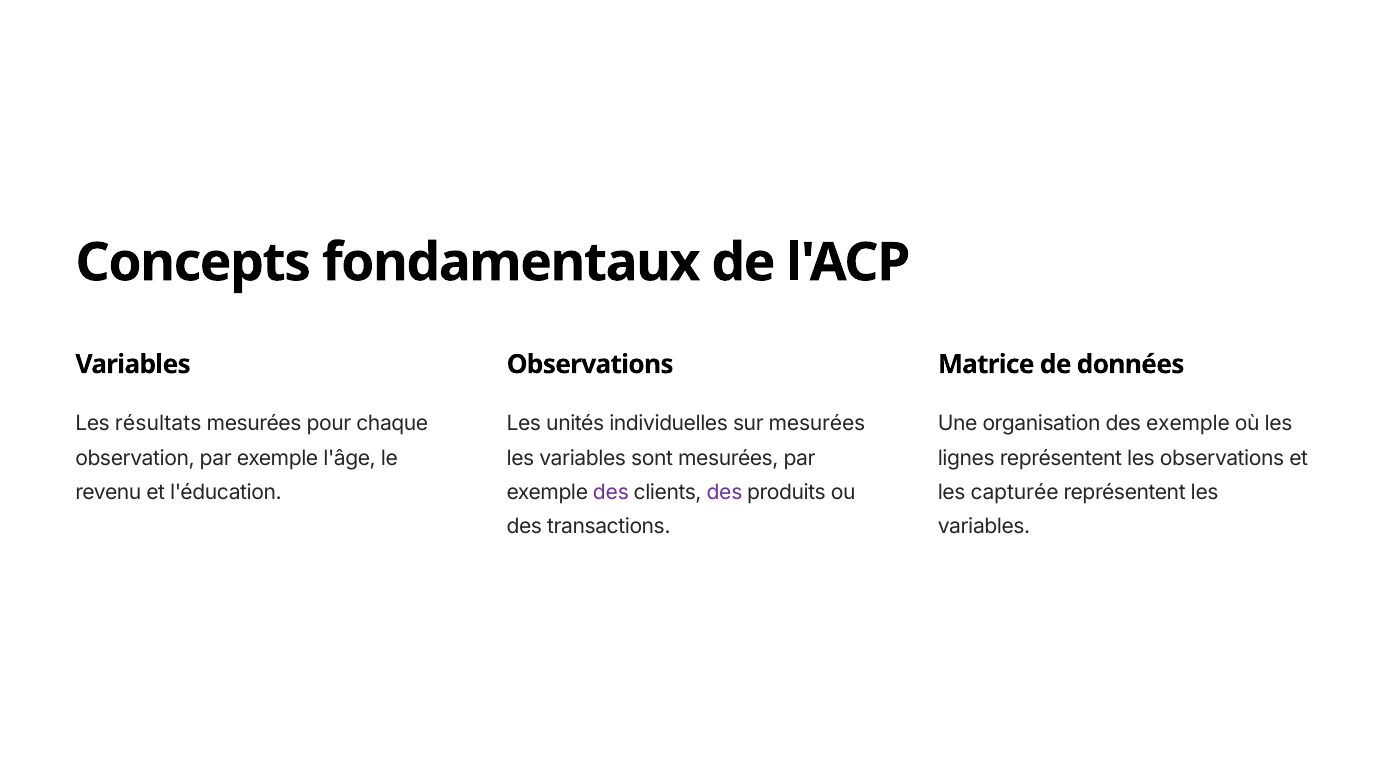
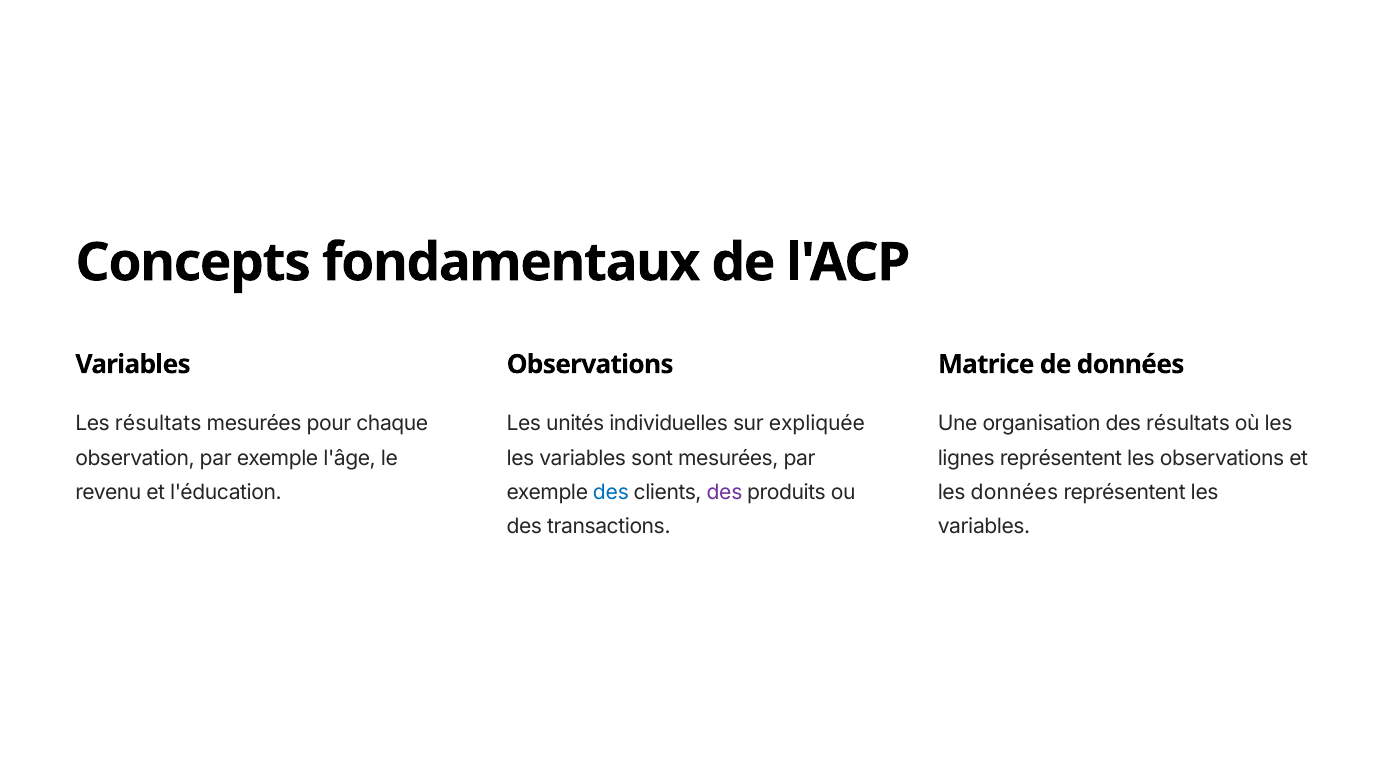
sur mesurées: mesurées -> expliquée (817, 424)
des exemple: exemple -> résultats (1188, 424)
des colour: purple -> blue (611, 492)
les capturée: capturée -> données (1014, 492)
